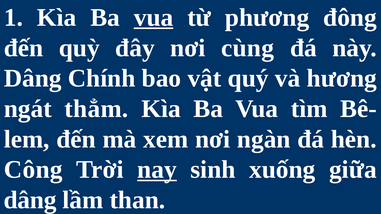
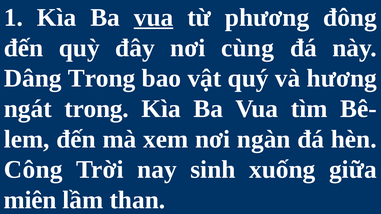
Dâng Chính: Chính -> Trong (102, 78)
ngát thẳm: thẳm -> trong (97, 109)
nay underline: present -> none (157, 170)
dâng: dâng -> miên (30, 200)
